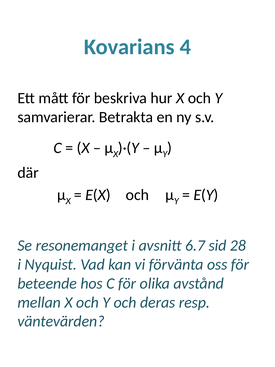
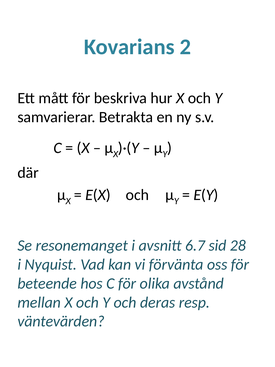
4: 4 -> 2 (185, 47)
